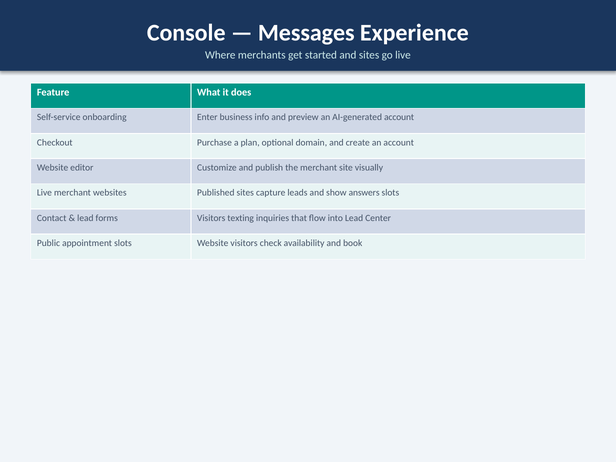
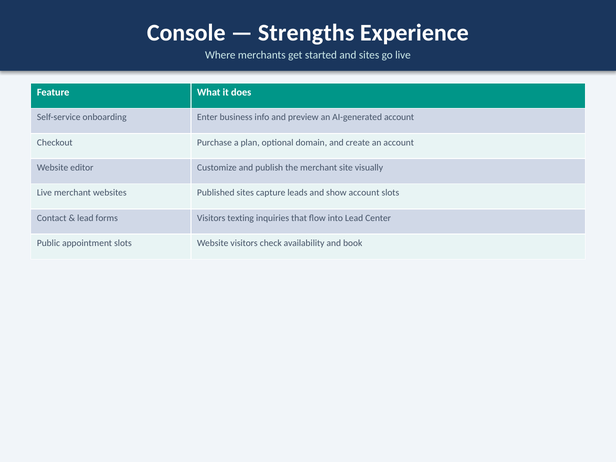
Messages: Messages -> Strengths (306, 33)
show answers: answers -> account (364, 193)
